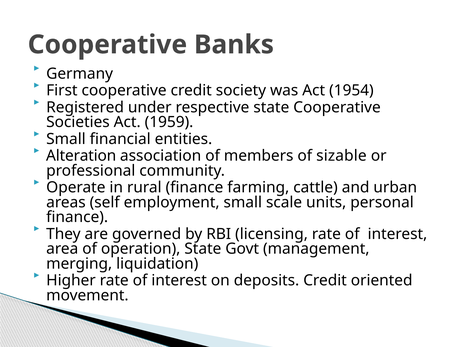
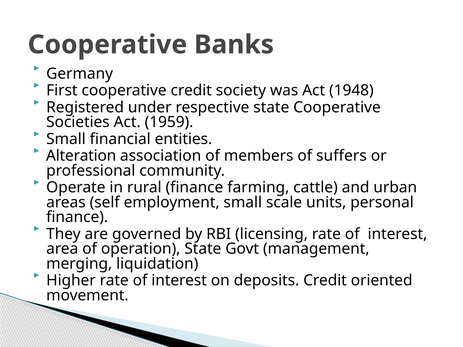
1954: 1954 -> 1948 (351, 91)
sizable: sizable -> suffers (341, 156)
